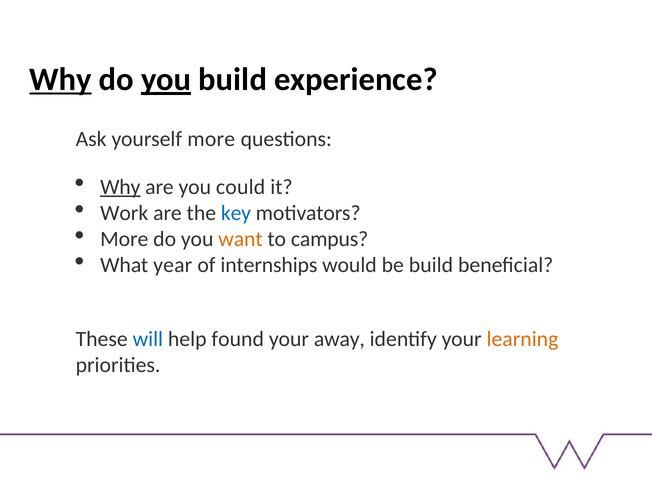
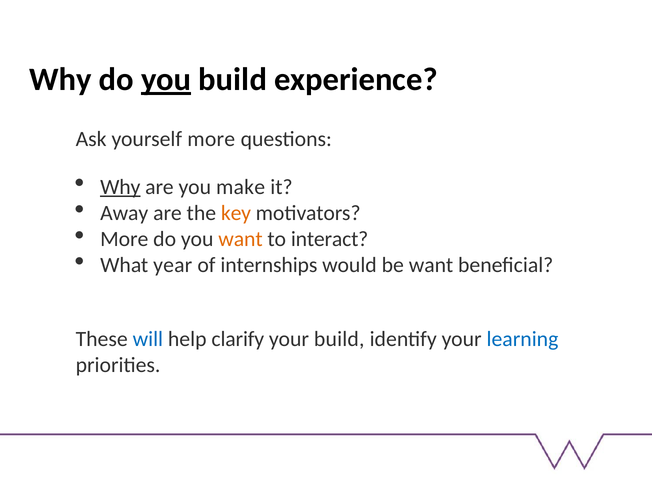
Why underline: present -> none (60, 80)
could: could -> make (241, 187)
Work: Work -> Away (124, 213)
key colour: blue -> orange (236, 213)
campus: campus -> interact (330, 239)
be build: build -> want (431, 265)
found: found -> clarify (238, 339)
your away: away -> build (339, 339)
learning colour: orange -> blue (522, 339)
